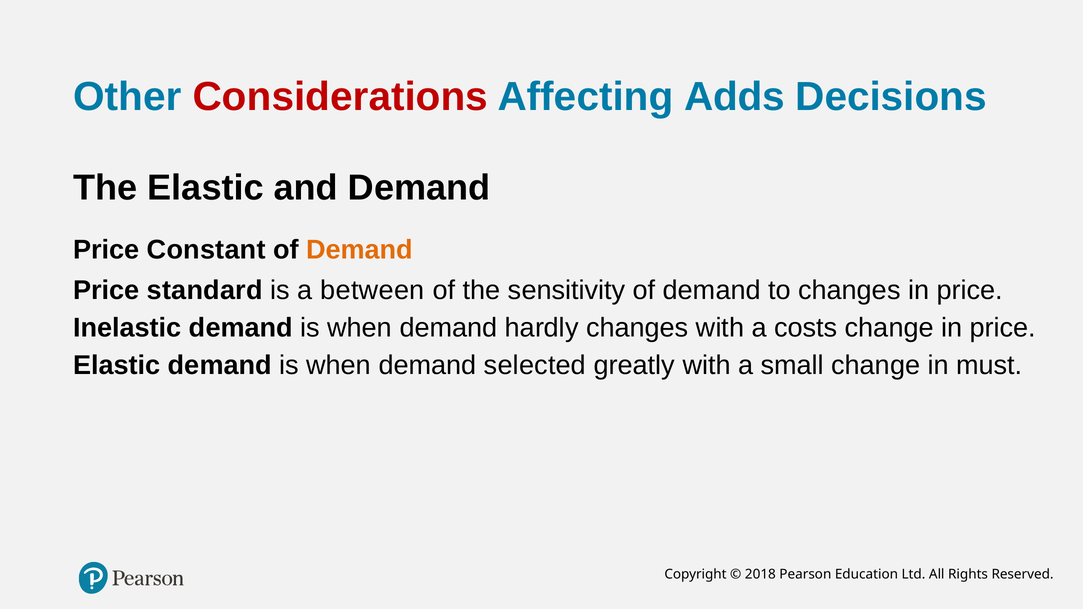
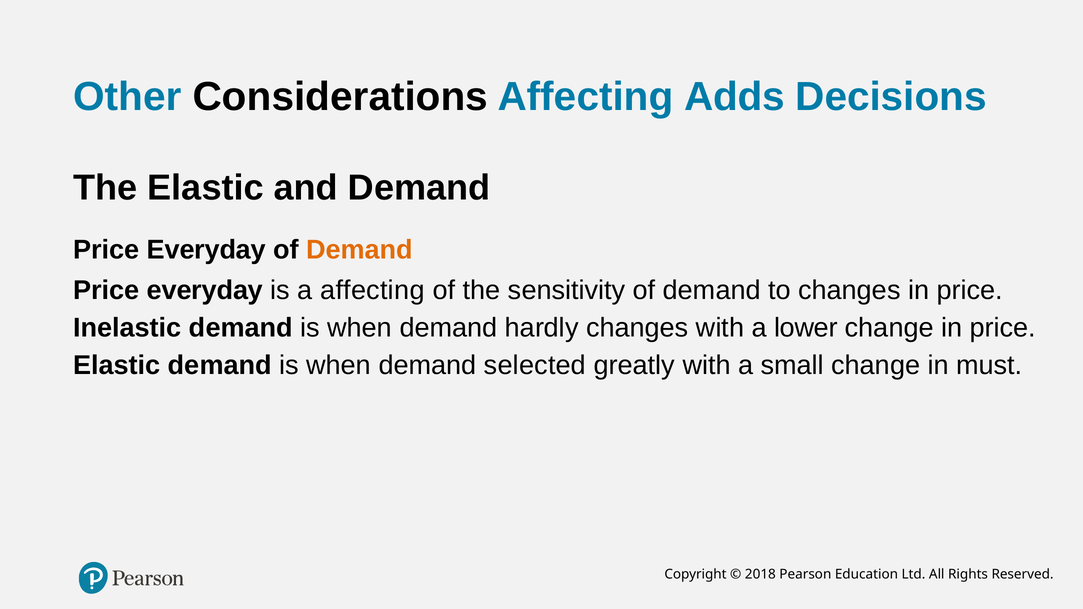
Considerations colour: red -> black (340, 97)
Constant: Constant -> Everyday (206, 250)
standard: standard -> everyday (205, 290)
a between: between -> affecting (372, 290)
costs: costs -> lower (806, 328)
